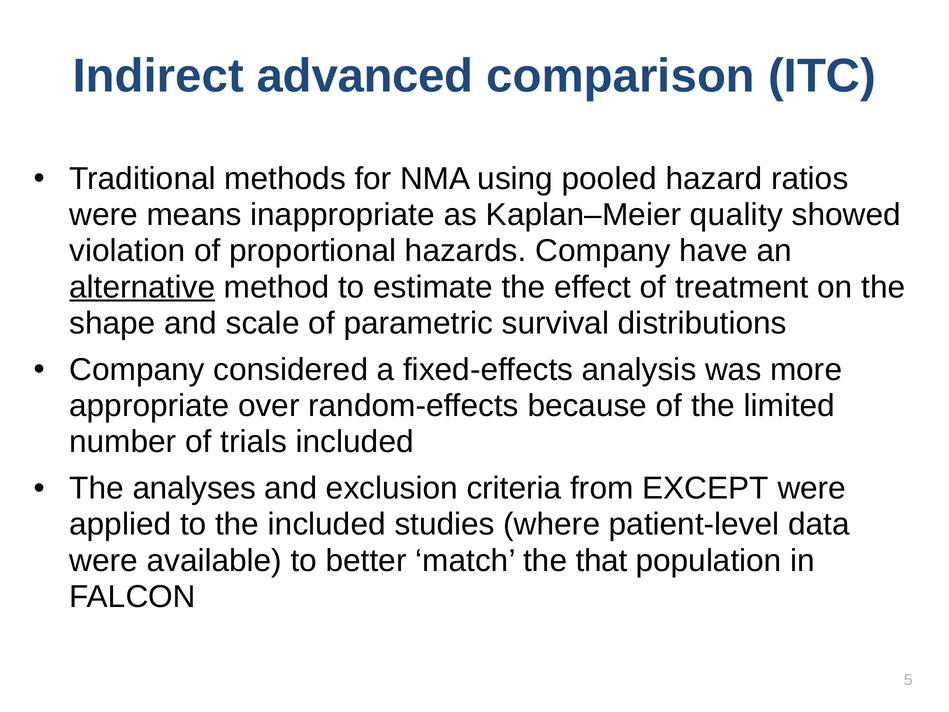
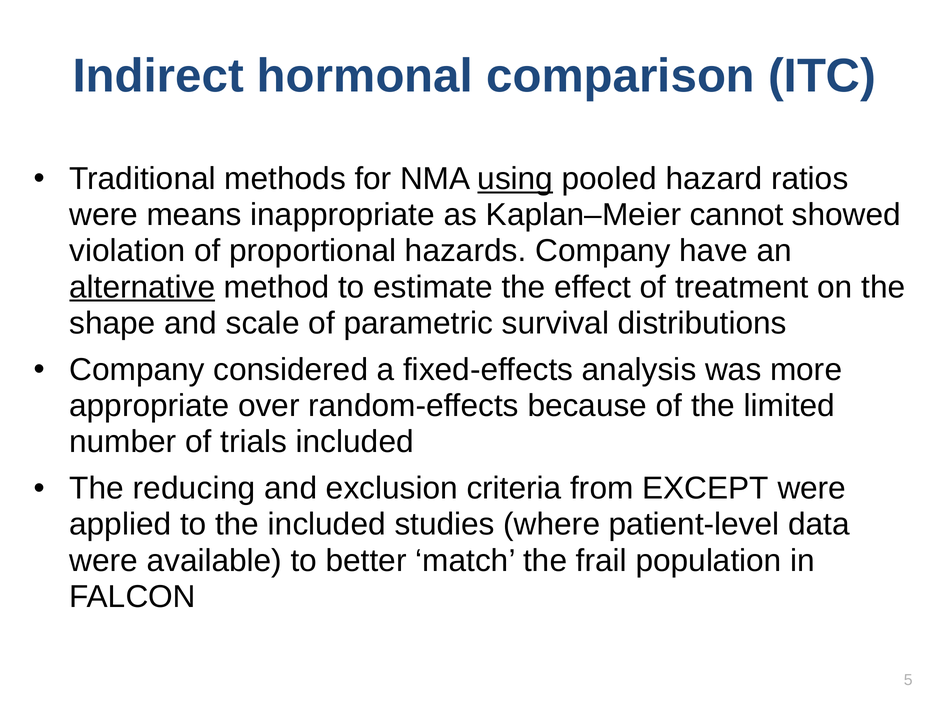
advanced: advanced -> hormonal (365, 76)
using underline: none -> present (515, 179)
quality: quality -> cannot (737, 215)
analyses: analyses -> reducing (194, 488)
that: that -> frail (601, 560)
